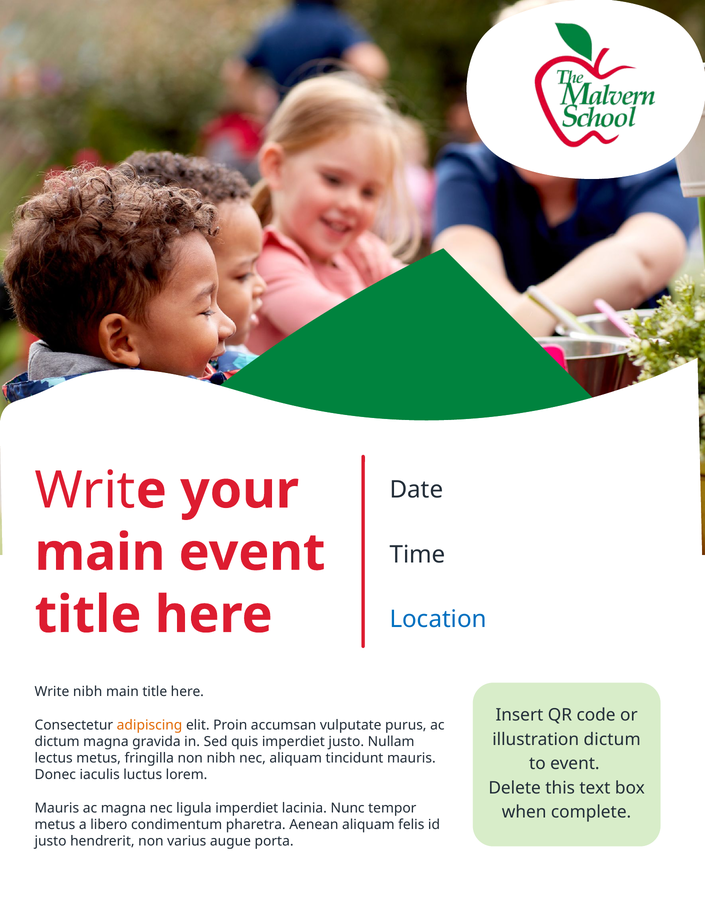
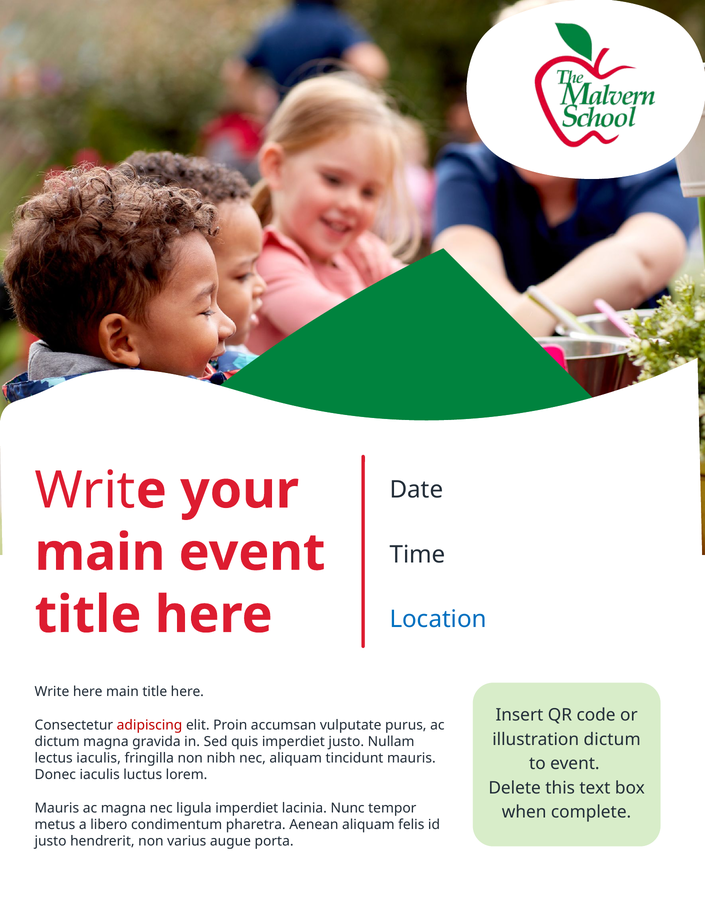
Write nibh: nibh -> here (88, 691)
adipiscing colour: orange -> red (150, 725)
lectus metus: metus -> iaculis (99, 758)
